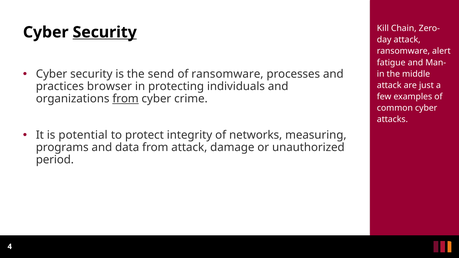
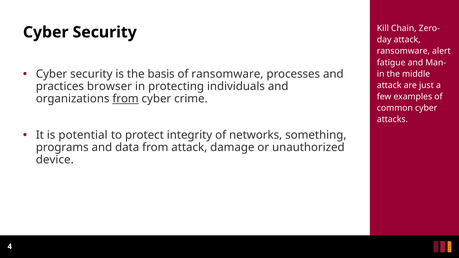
Security underline: present -> none (105, 32)
send: send -> basis (161, 74)
measuring: measuring -> something (316, 135)
period: period -> device (55, 160)
